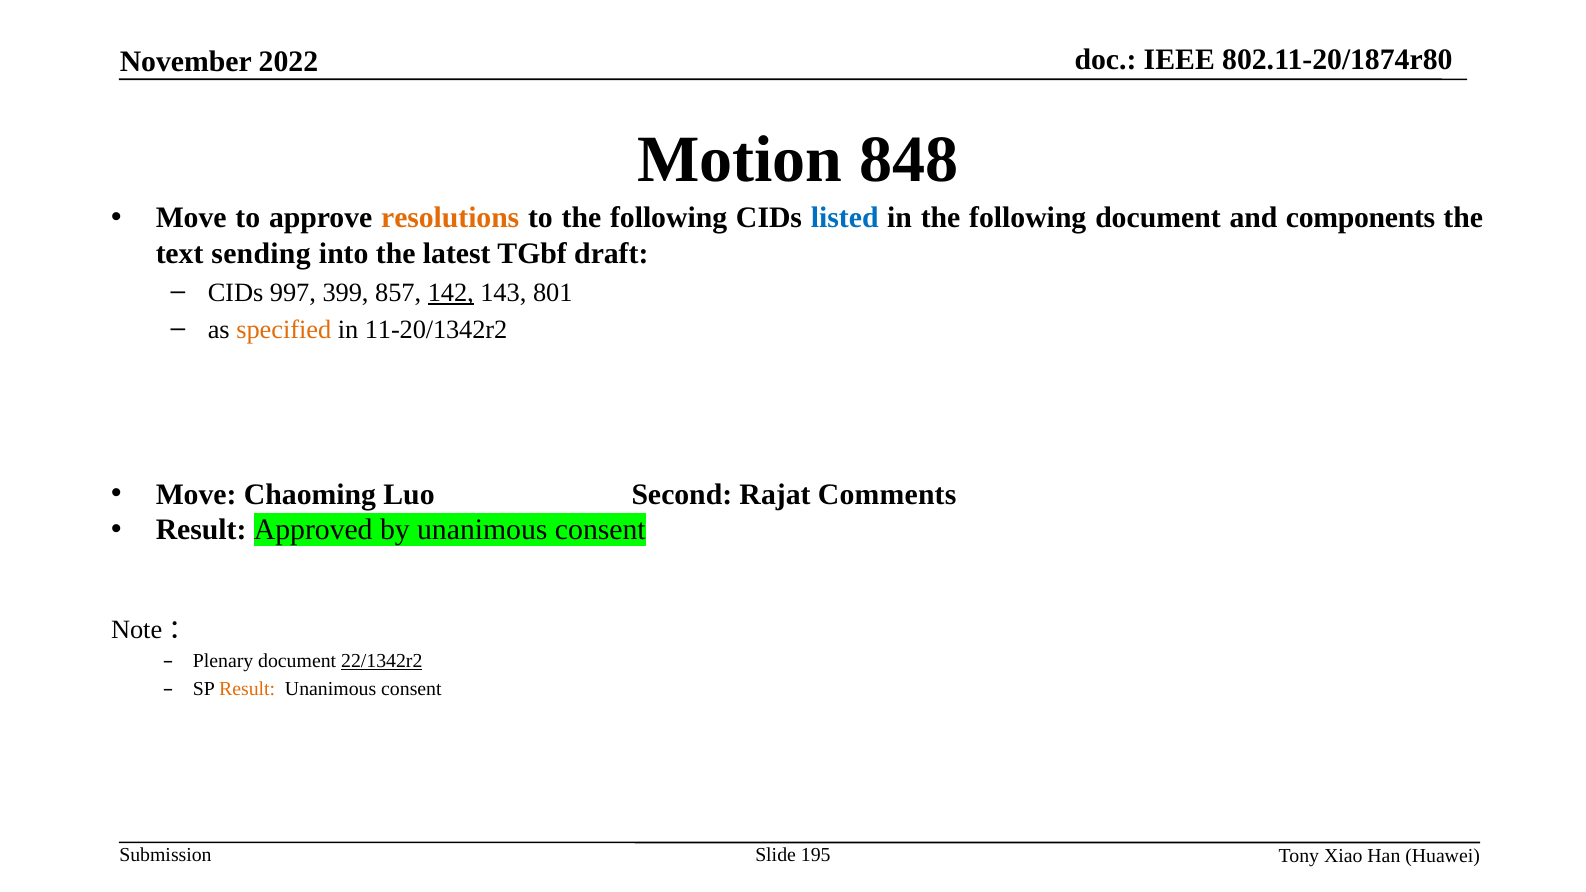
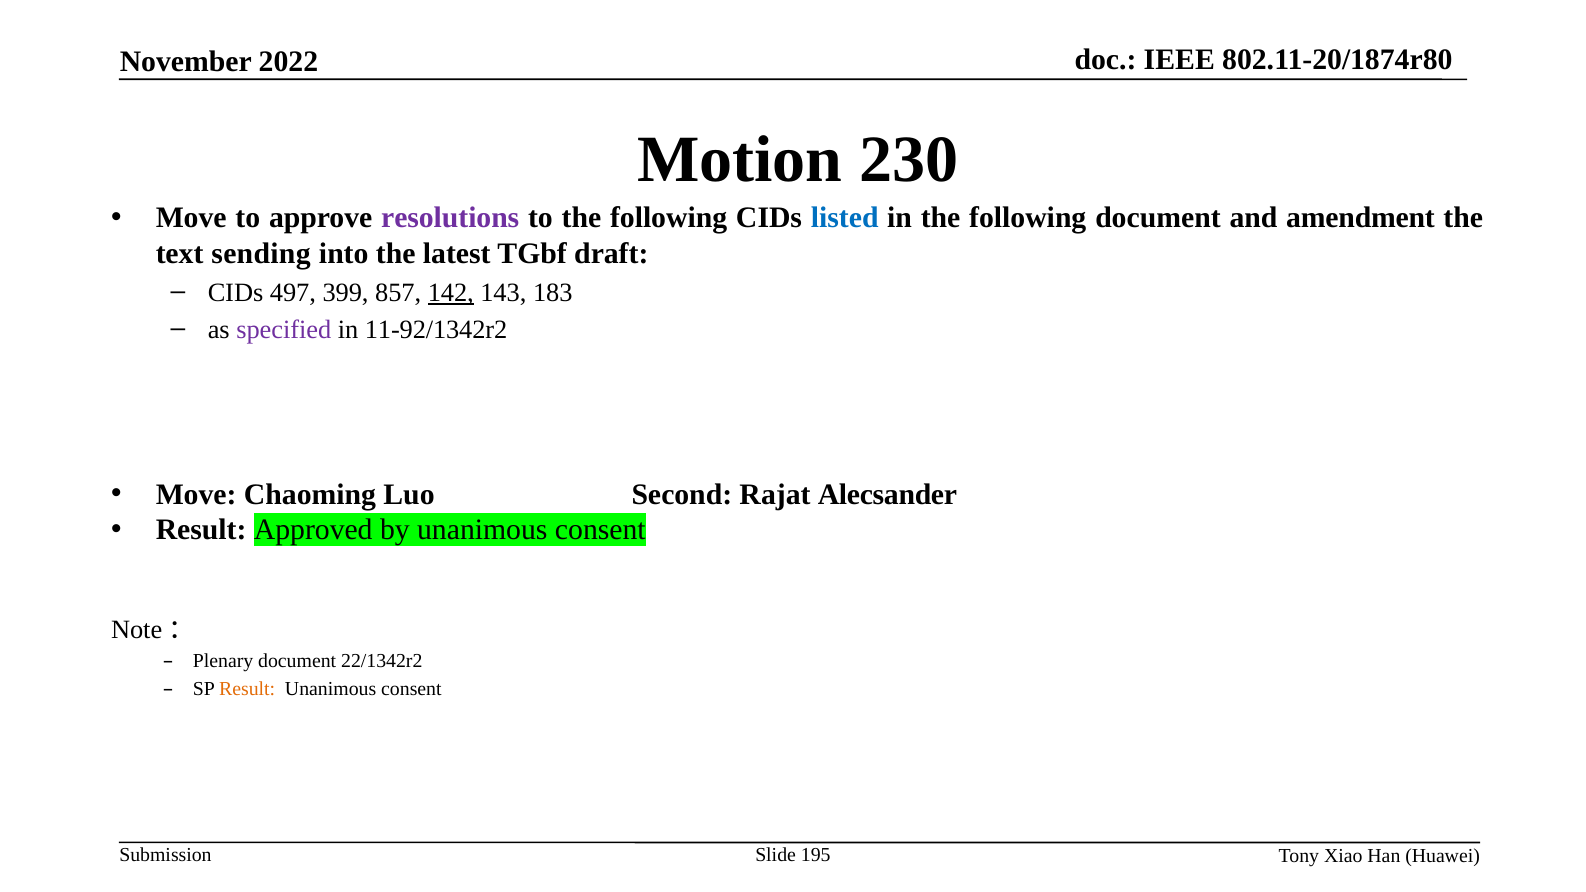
848: 848 -> 230 (909, 159)
resolutions colour: orange -> purple (450, 218)
components: components -> amendment (1361, 218)
997: 997 -> 497 (293, 293)
801: 801 -> 183 (553, 293)
specified colour: orange -> purple (284, 330)
11-20/1342r2: 11-20/1342r2 -> 11-92/1342r2 (436, 330)
Comments: Comments -> Alecsander (887, 494)
22/1342r2 underline: present -> none (382, 661)
